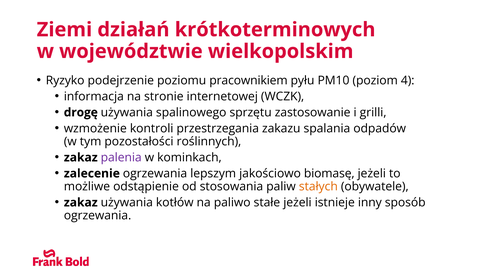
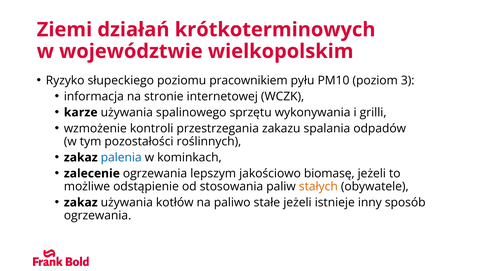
podejrzenie: podejrzenie -> słupeckiego (121, 80)
4: 4 -> 3 (408, 80)
drogę: drogę -> karze (81, 112)
zastosowanie: zastosowanie -> wykonywania (313, 112)
palenia colour: purple -> blue (121, 158)
